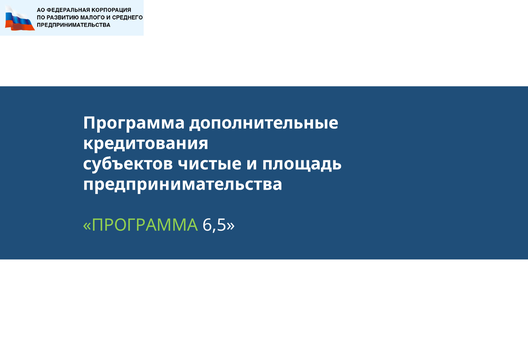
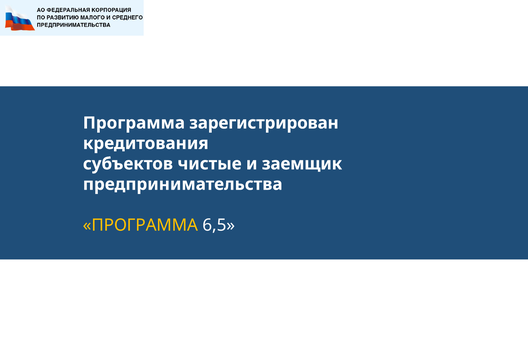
дополнительные: дополнительные -> зарегистрирован (264, 123)
площадь: площадь -> заемщик (302, 164)
ПРОГРАММА colour: light green -> yellow (141, 225)
